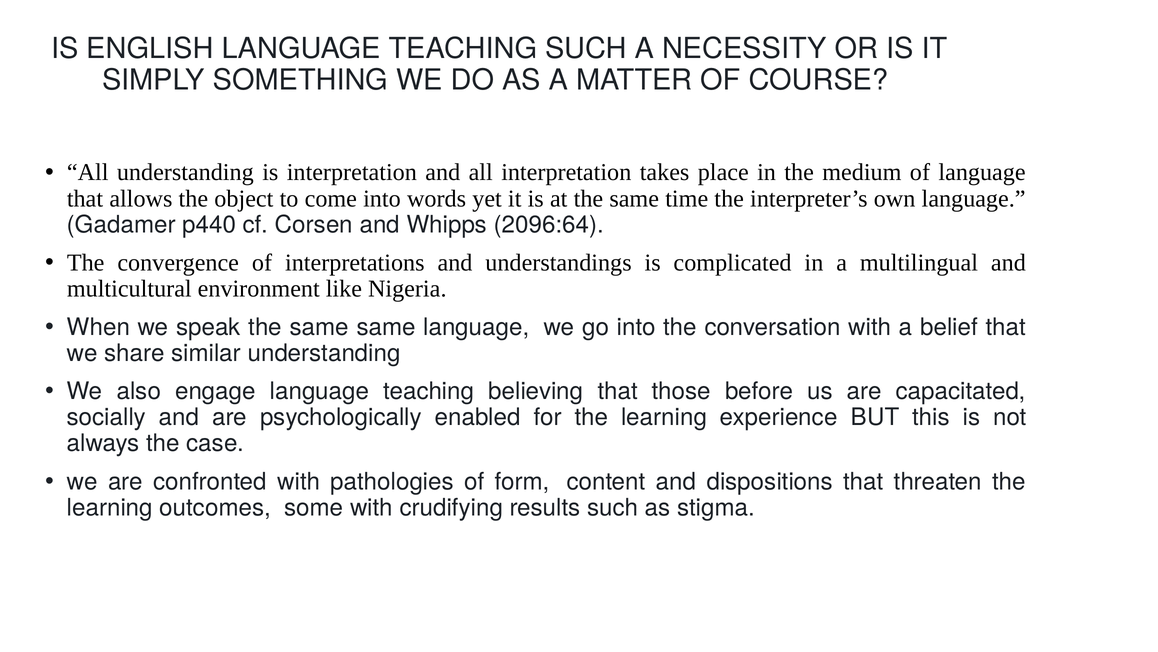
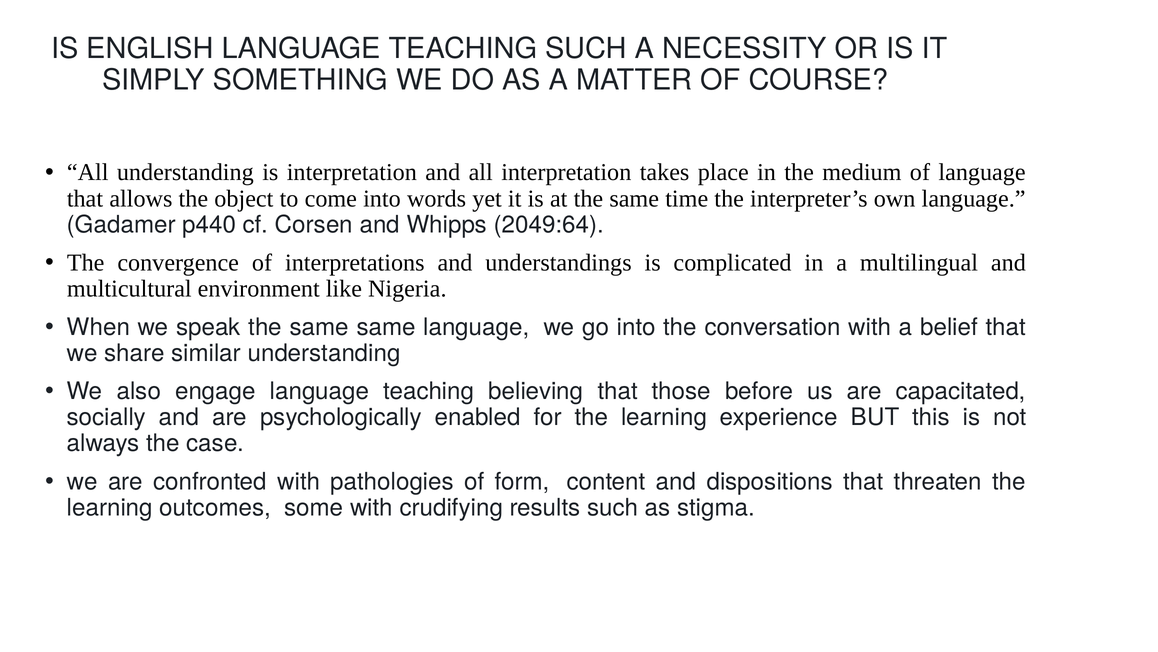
2096:64: 2096:64 -> 2049:64 (549, 224)
